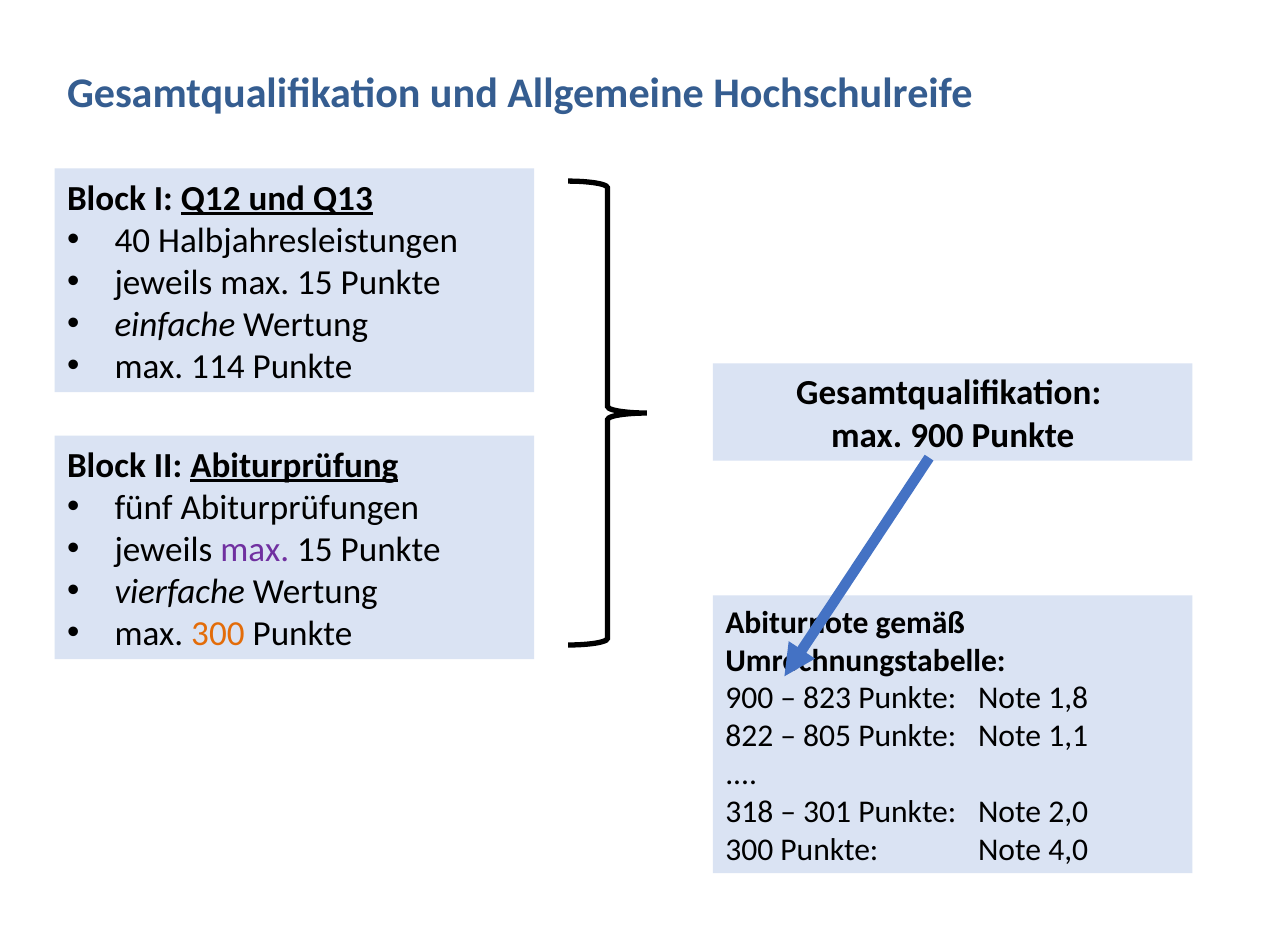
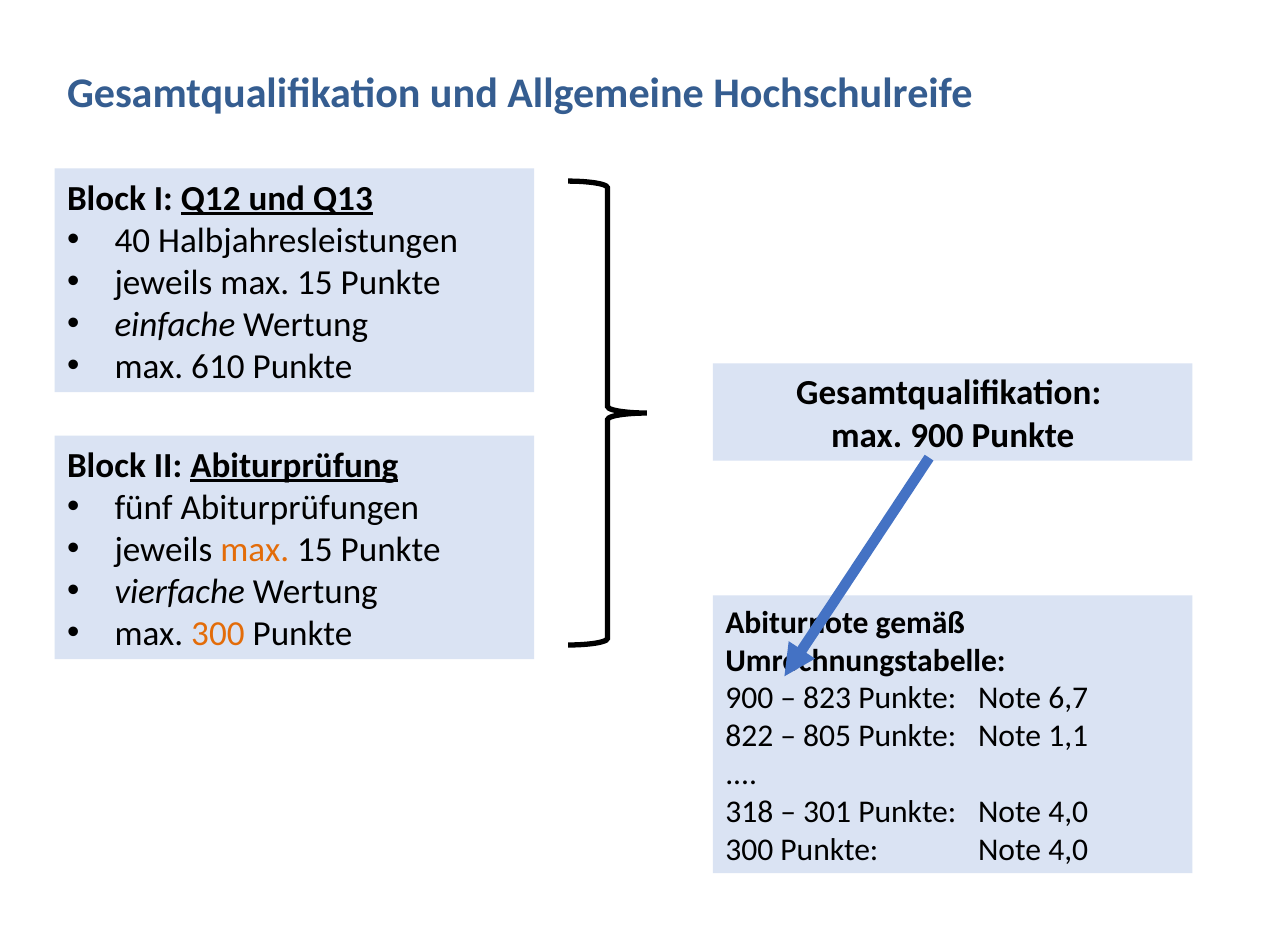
114: 114 -> 610 (218, 367)
max colour: purple -> orange (255, 550)
1,8: 1,8 -> 6,7 (1068, 699)
301 Punkte Note 2,0: 2,0 -> 4,0 (1068, 812)
